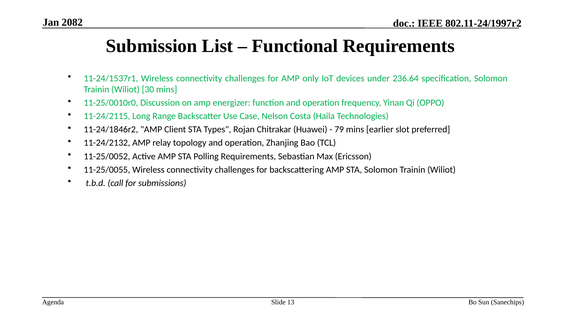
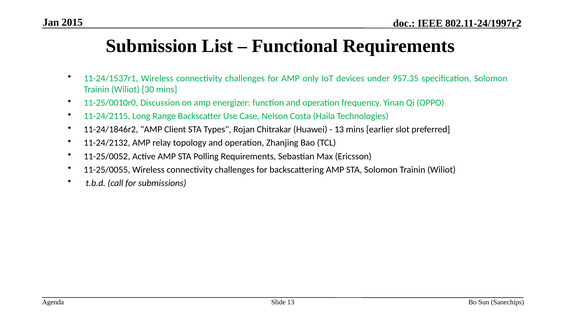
2082: 2082 -> 2015 (72, 22)
236.64: 236.64 -> 957.35 (406, 78)
79: 79 -> 13 (339, 130)
